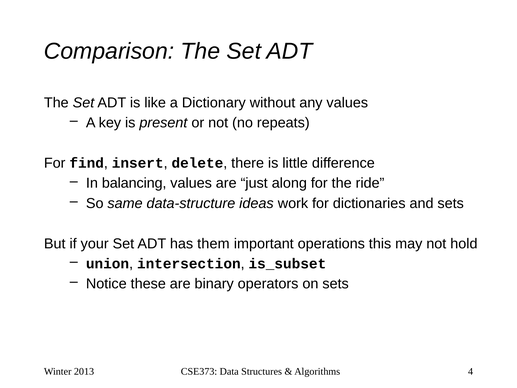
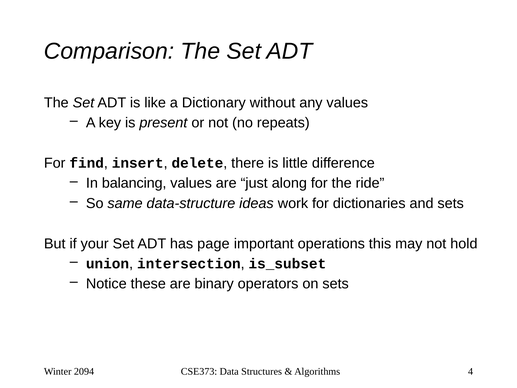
them: them -> page (213, 243)
2013: 2013 -> 2094 (84, 371)
